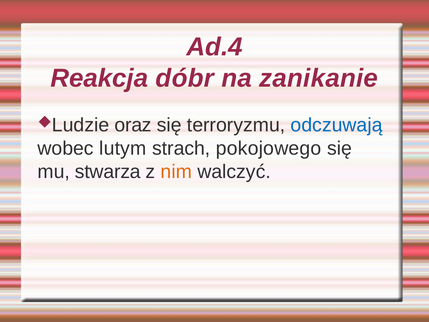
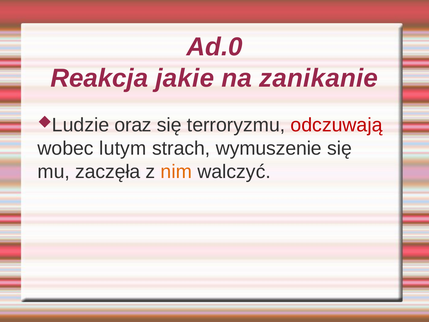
Ad.4: Ad.4 -> Ad.0 (215, 47)
dóbr: dóbr -> jakie (185, 78)
odczuwają colour: blue -> red (337, 125)
pokojowego: pokojowego -> wymuszenie (269, 148)
stwarza: stwarza -> zaczęła (108, 171)
